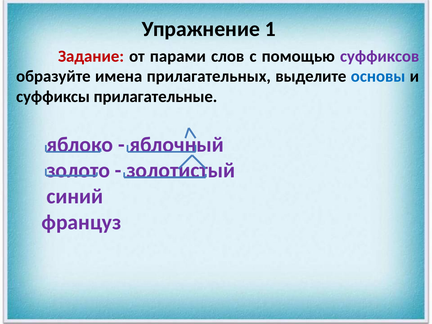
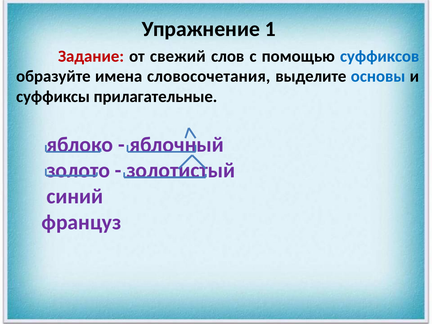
парами: парами -> свежий (178, 56)
суффиксов colour: purple -> blue (380, 56)
прилагательных: прилагательных -> словосочетания (209, 76)
